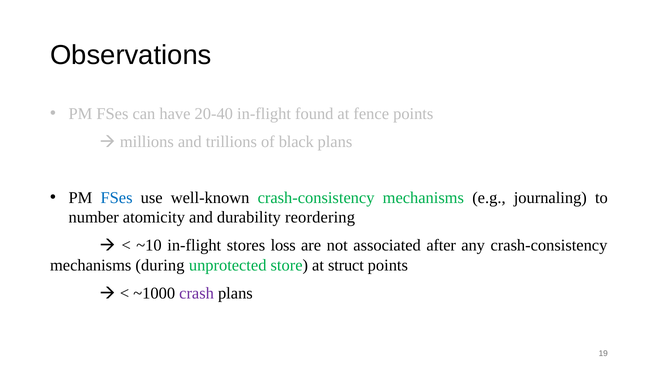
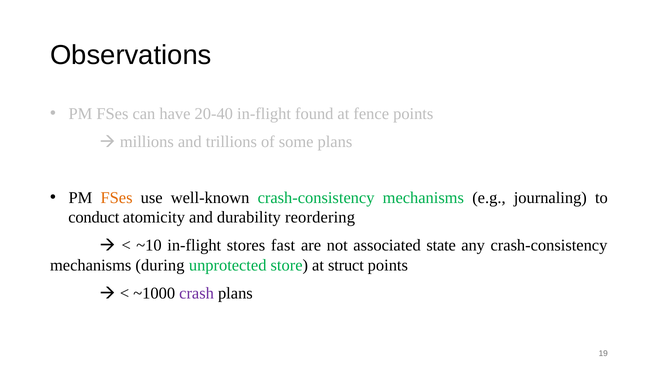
black: black -> some (296, 142)
FSes colour: blue -> orange (117, 198)
number: number -> conduct (94, 218)
loss: loss -> fast (283, 246)
after: after -> state (441, 246)
